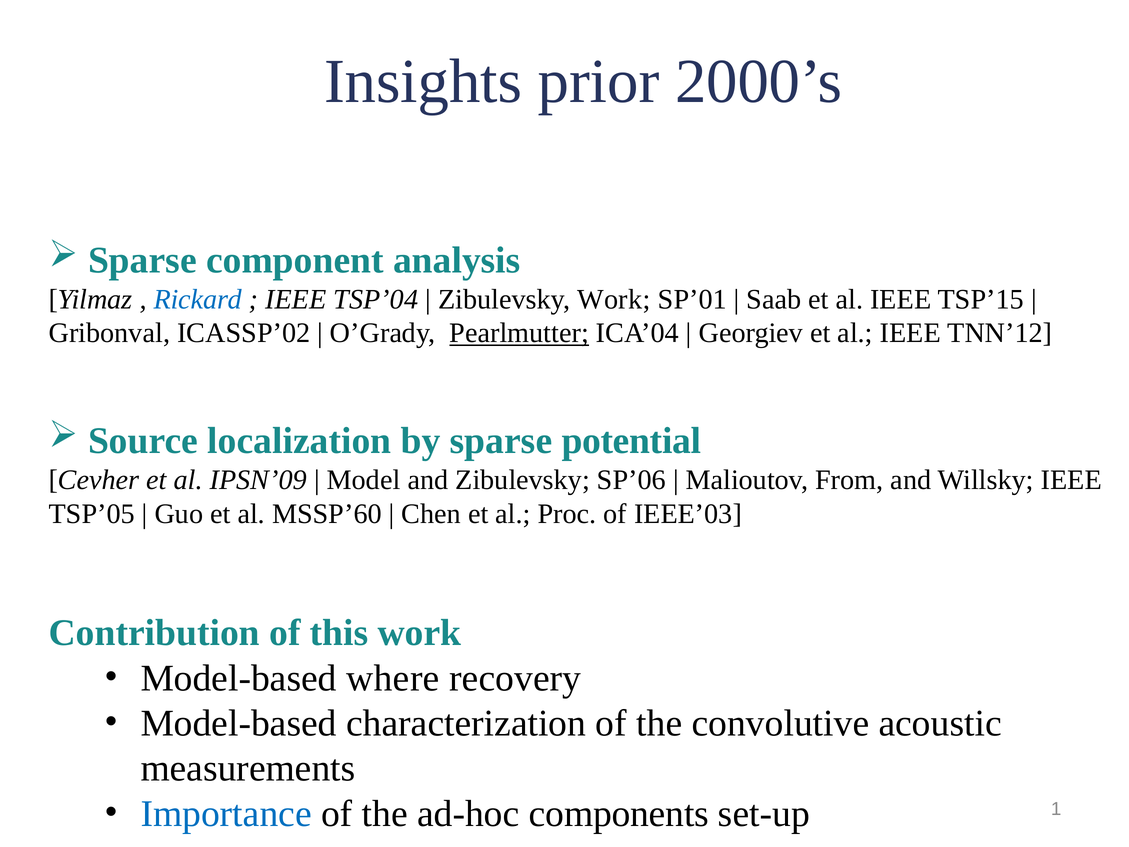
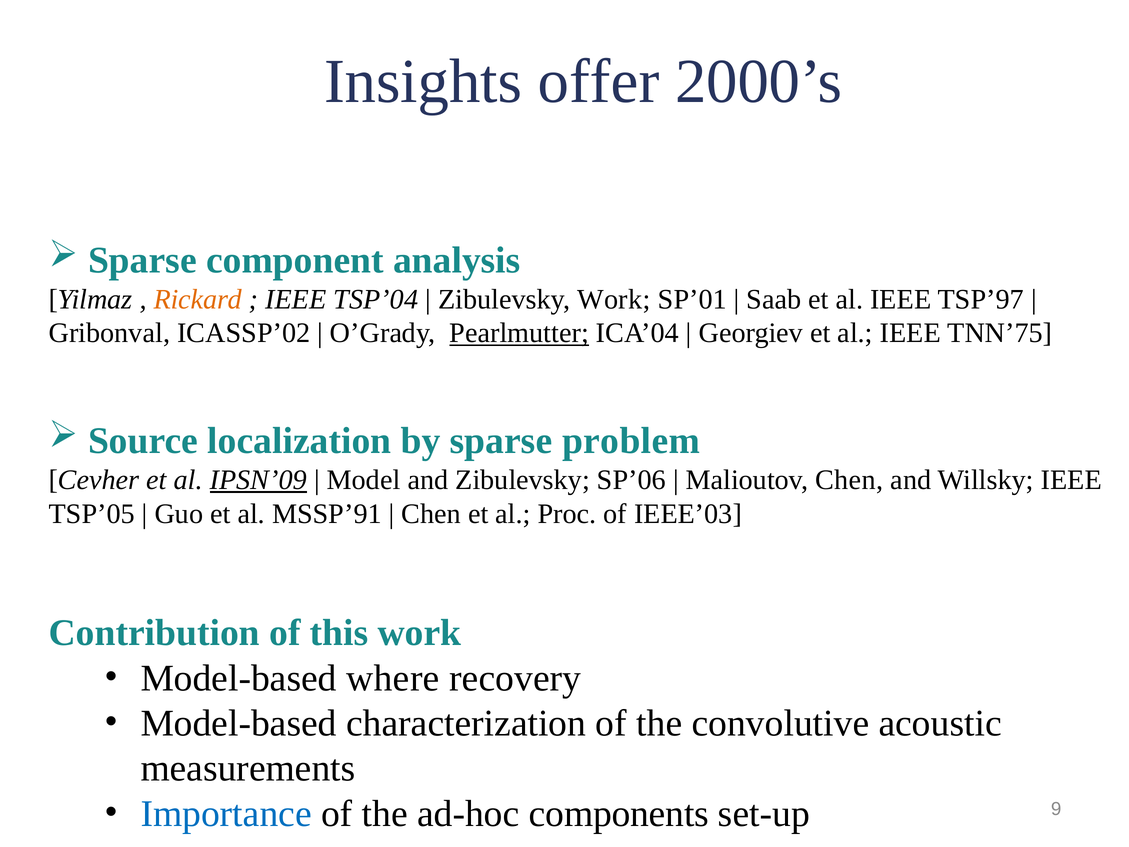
prior: prior -> offer (599, 81)
Rickard colour: blue -> orange (198, 299)
TSP’15: TSP’15 -> TSP’97 (981, 299)
TNN’12: TNN’12 -> TNN’75 (1000, 333)
potential: potential -> problem (631, 441)
IPSN’09 underline: none -> present (258, 480)
Malioutov From: From -> Chen (849, 480)
MSSP’60: MSSP’60 -> MSSP’91 (327, 514)
1: 1 -> 9 (1056, 809)
